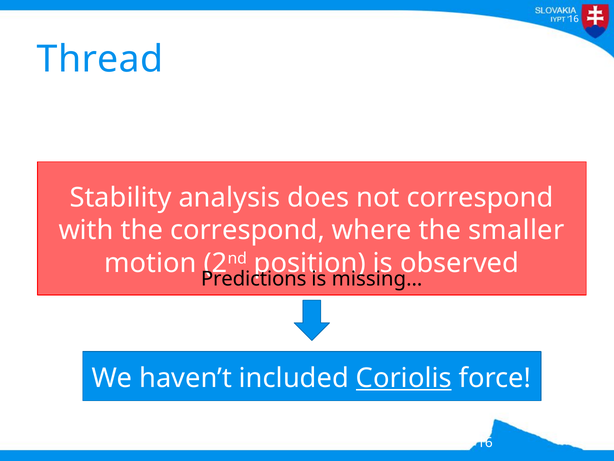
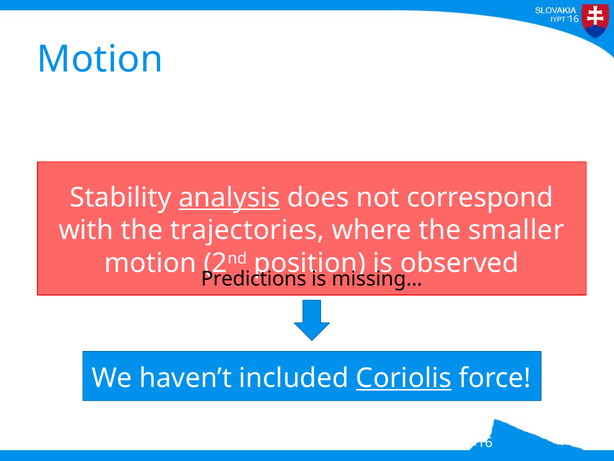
Thread: Thread -> Motion (100, 59)
analysis underline: none -> present (229, 197)
the correspond: correspond -> trajectories (247, 230)
